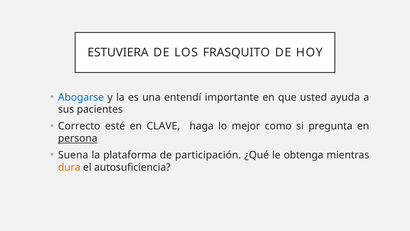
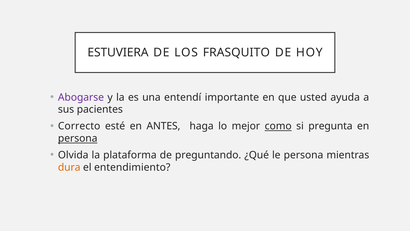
Abogarse colour: blue -> purple (81, 97)
CLAVE: CLAVE -> ANTES (163, 126)
como underline: none -> present (278, 126)
Suena: Suena -> Olvida (73, 155)
participación: participación -> preguntando (208, 155)
le obtenga: obtenga -> persona (304, 155)
autosuficiencia: autosuficiencia -> entendimiento (132, 167)
